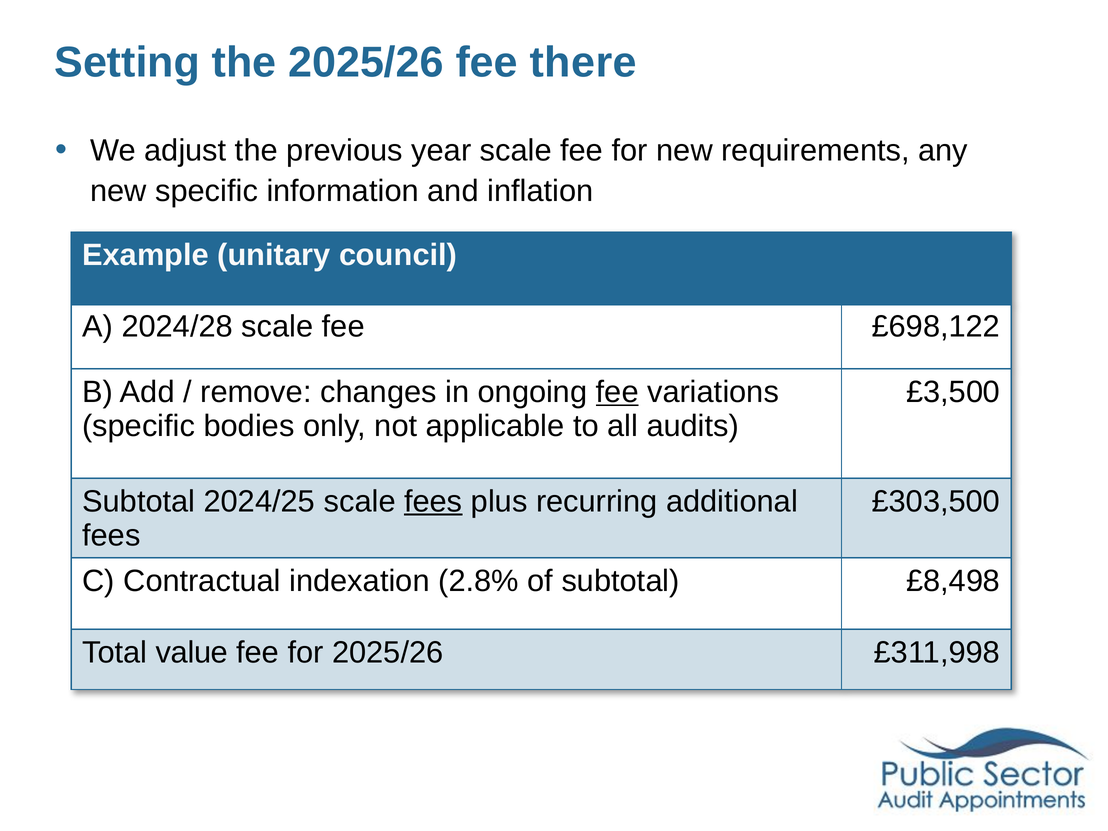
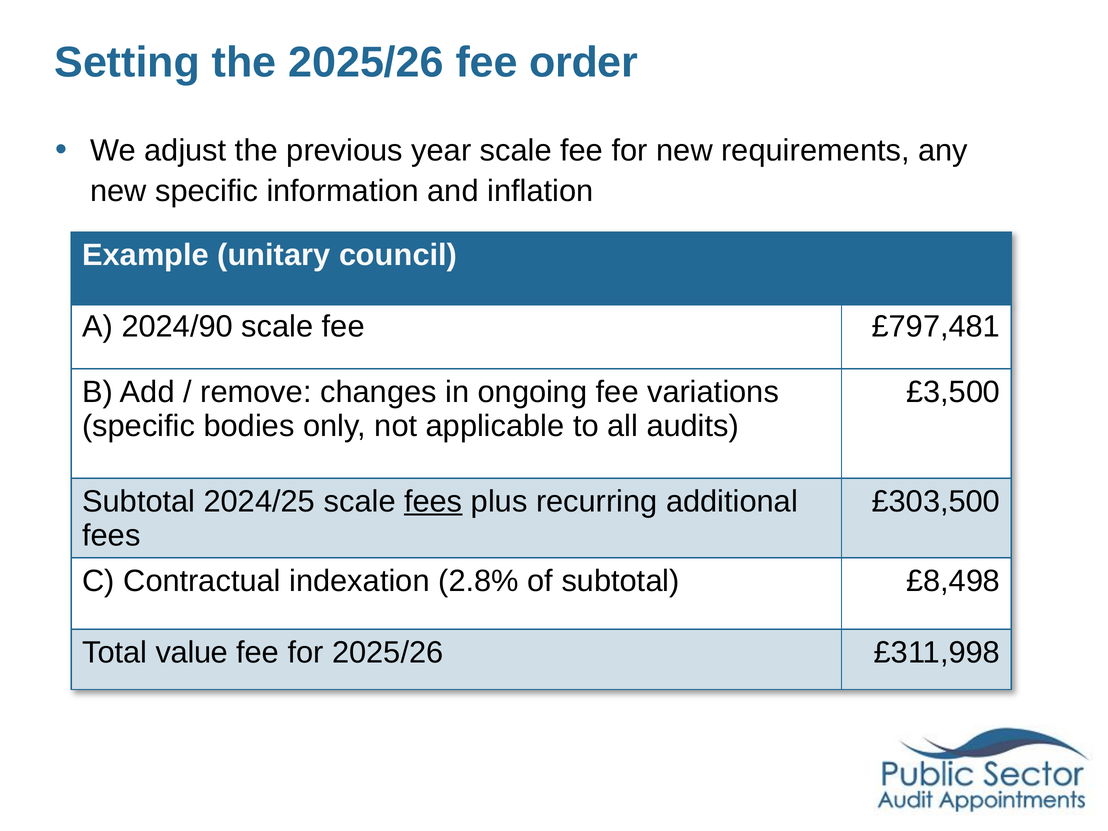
there: there -> order (584, 63)
2024/28: 2024/28 -> 2024/90 (177, 327)
£698,122: £698,122 -> £797,481 (936, 327)
fee underline: present -> none (617, 392)
